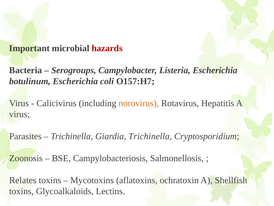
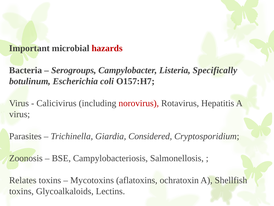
Listeria Escherichia: Escherichia -> Specifically (215, 70)
norovirus colour: orange -> red (139, 103)
Giardia Trichinella: Trichinella -> Considered (150, 136)
